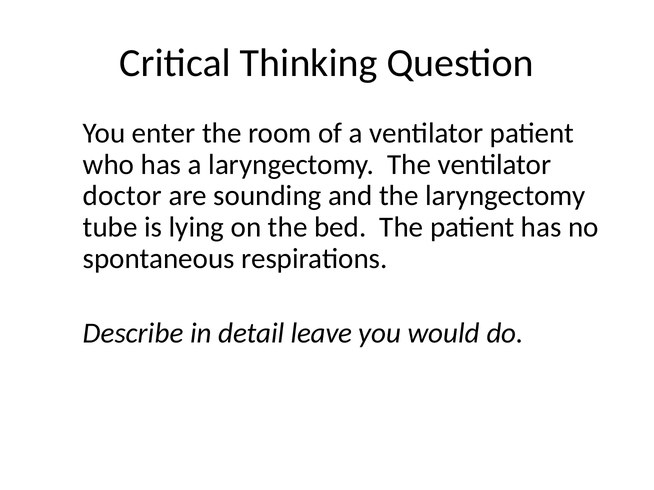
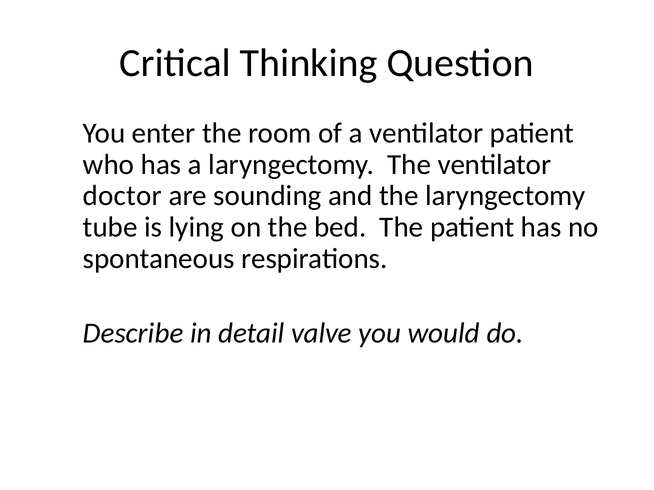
leave: leave -> valve (321, 333)
